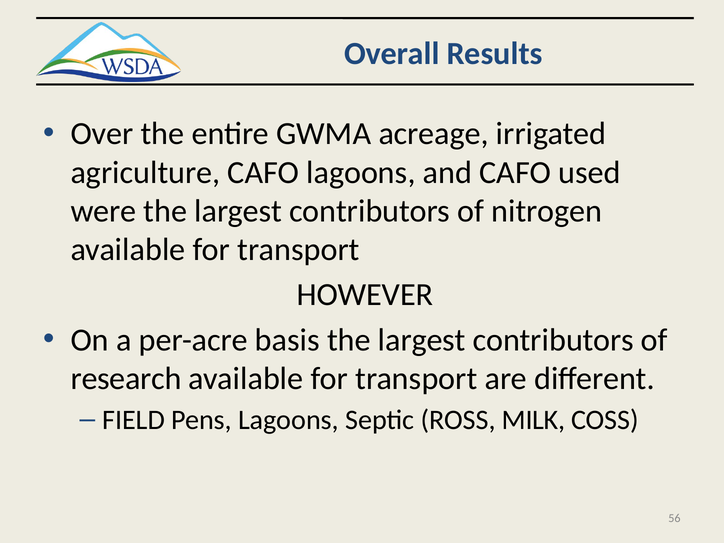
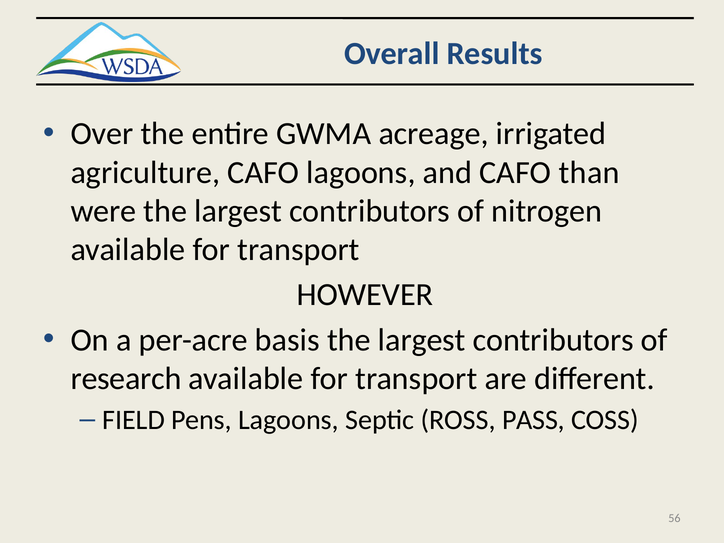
used: used -> than (589, 172)
MILK: MILK -> PASS (533, 420)
